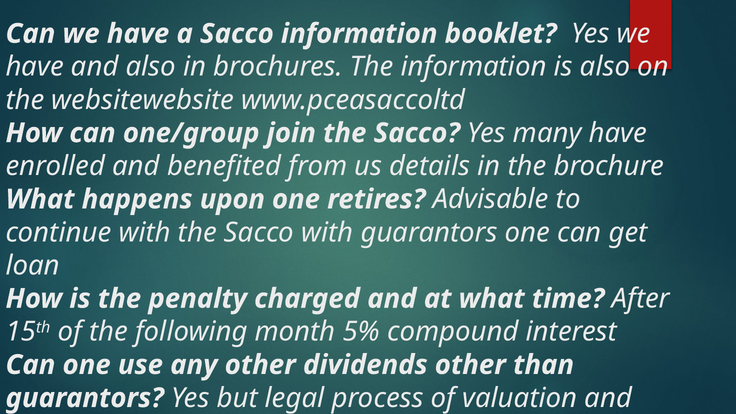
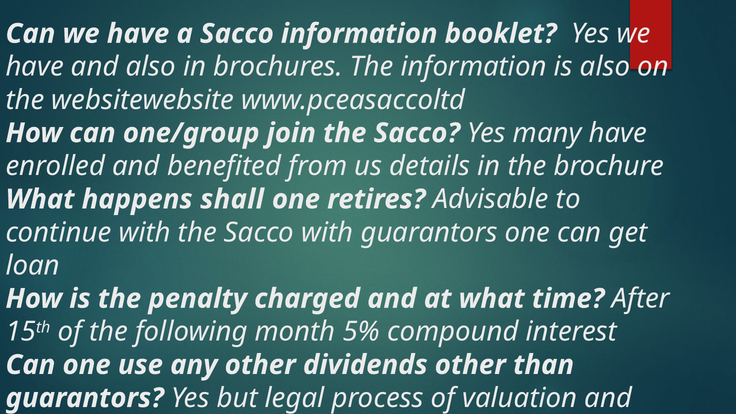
upon: upon -> shall (232, 199)
